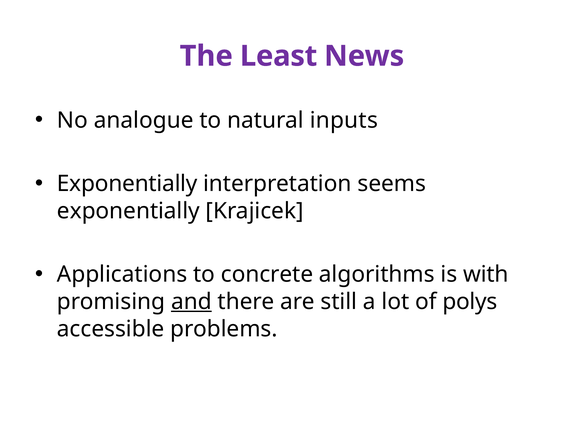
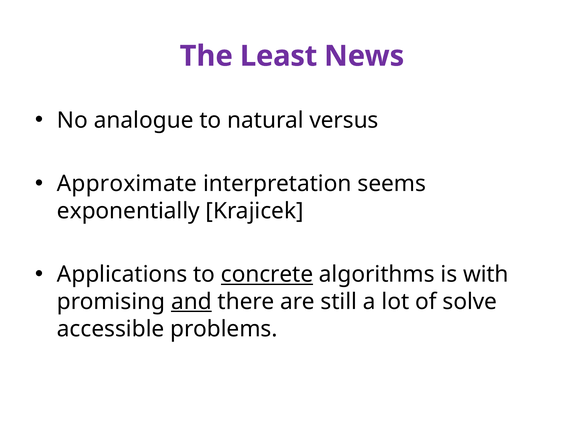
inputs: inputs -> versus (344, 120)
Exponentially: Exponentially -> Approximate (127, 184)
concrete underline: none -> present (267, 275)
polys: polys -> solve (470, 302)
